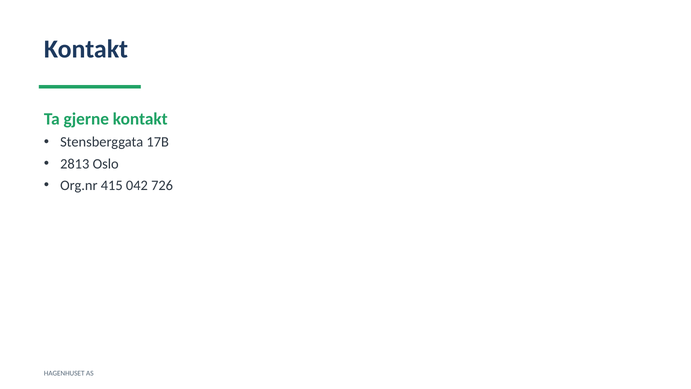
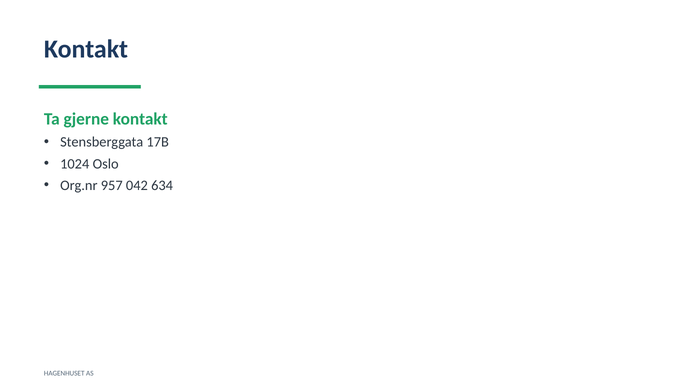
2813: 2813 -> 1024 (75, 164)
415: 415 -> 957 (112, 185)
726: 726 -> 634 (162, 185)
